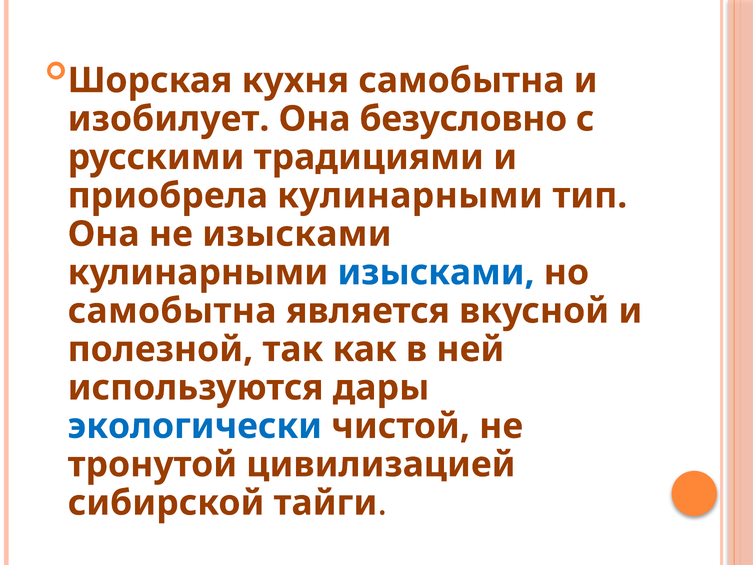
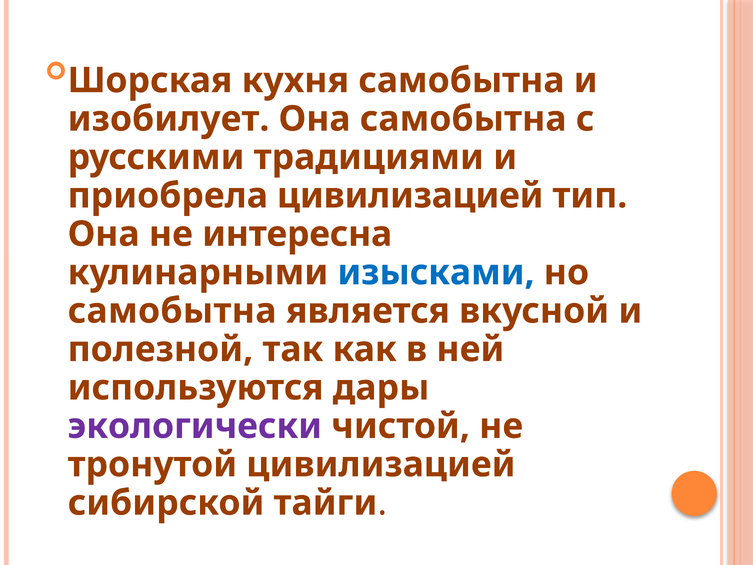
Она безусловно: безусловно -> самобытна (463, 119)
приобрела кулинарными: кулинарными -> цивилизацией (410, 196)
не изысками: изысками -> интересна (297, 234)
экологически colour: blue -> purple (195, 426)
